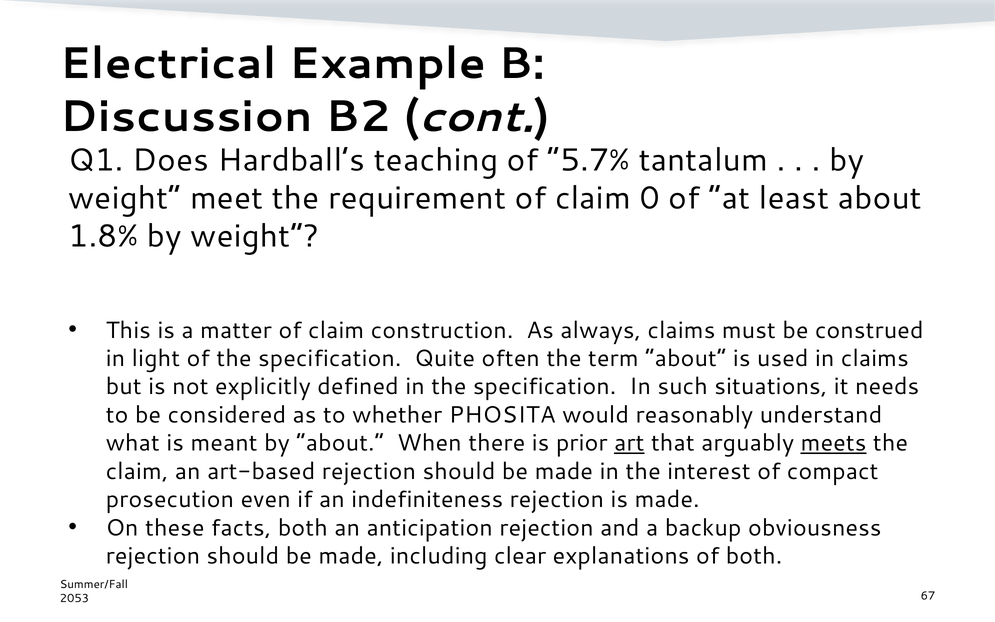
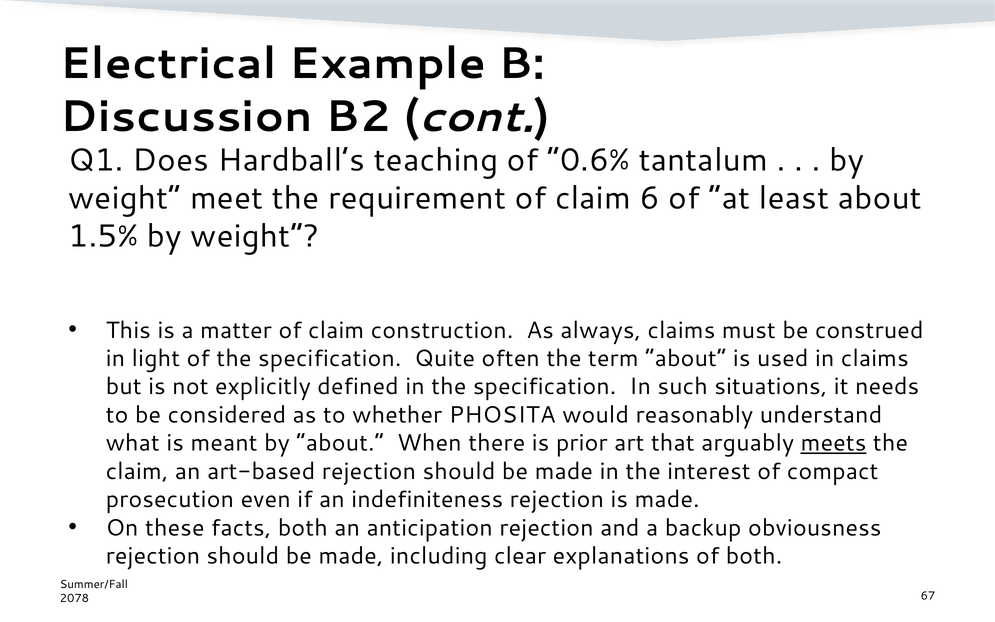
5.7%: 5.7% -> 0.6% (589, 160)
0: 0 -> 6 (650, 198)
1.8%: 1.8% -> 1.5% (103, 236)
art underline: present -> none (629, 443)
2053: 2053 -> 2078 (74, 598)
